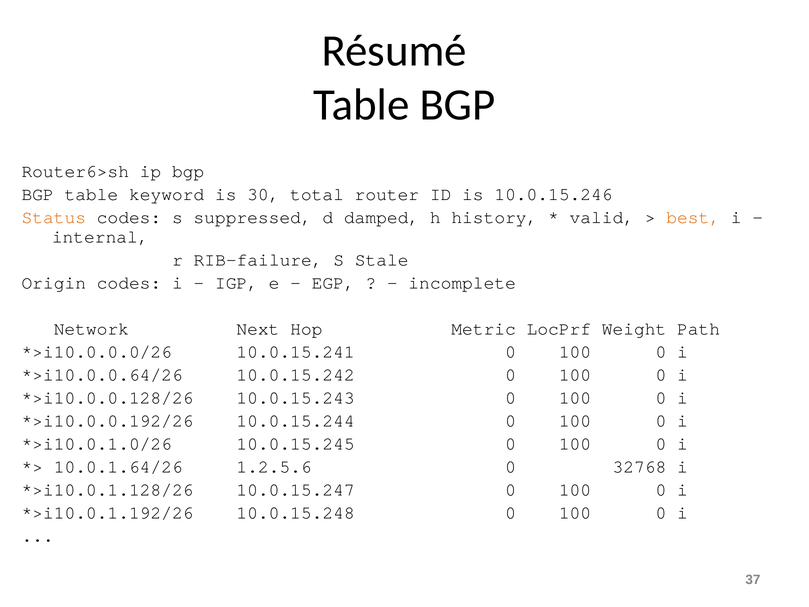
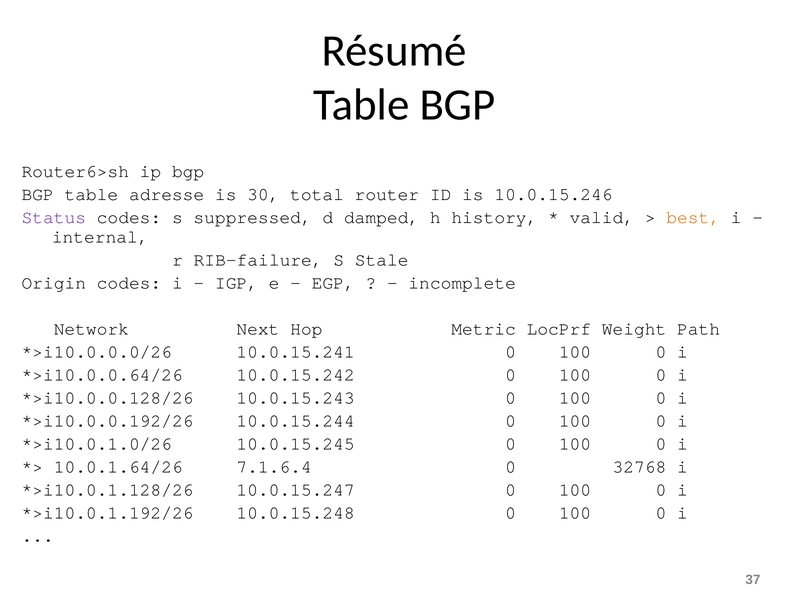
keyword: keyword -> adresse (167, 194)
Status colour: orange -> purple (54, 217)
1.2.5.6: 1.2.5.6 -> 7.1.6.4 (274, 467)
